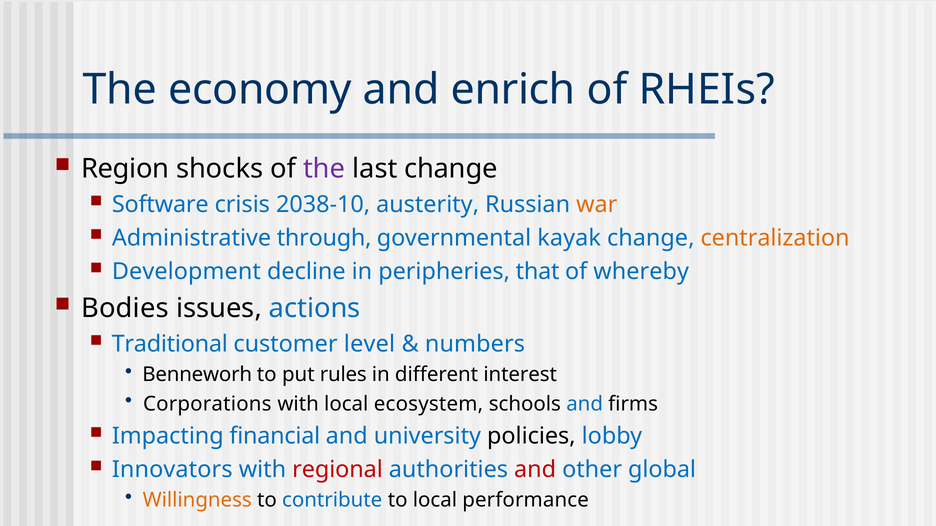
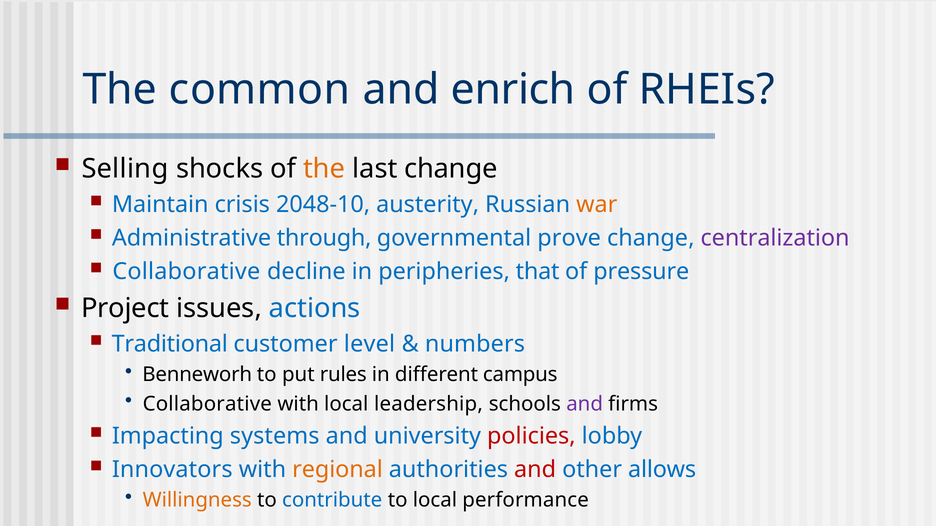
economy: economy -> common (260, 89)
Region: Region -> Selling (125, 169)
the colour: purple -> orange (324, 169)
Software: Software -> Maintain (160, 205)
2038-10: 2038-10 -> 2048-10 (323, 205)
kayak: kayak -> prove (569, 238)
centralization colour: orange -> purple (775, 238)
Development: Development -> Collaborative (186, 272)
whereby: whereby -> pressure (641, 272)
Bodies: Bodies -> Project (125, 309)
interest: interest -> campus (520, 375)
Corporations: Corporations -> Collaborative (207, 404)
ecosystem: ecosystem -> leadership (428, 404)
and colour: blue -> purple (585, 404)
financial: financial -> systems (275, 436)
policies colour: black -> red (531, 436)
regional colour: red -> orange (338, 470)
global: global -> allows (662, 470)
